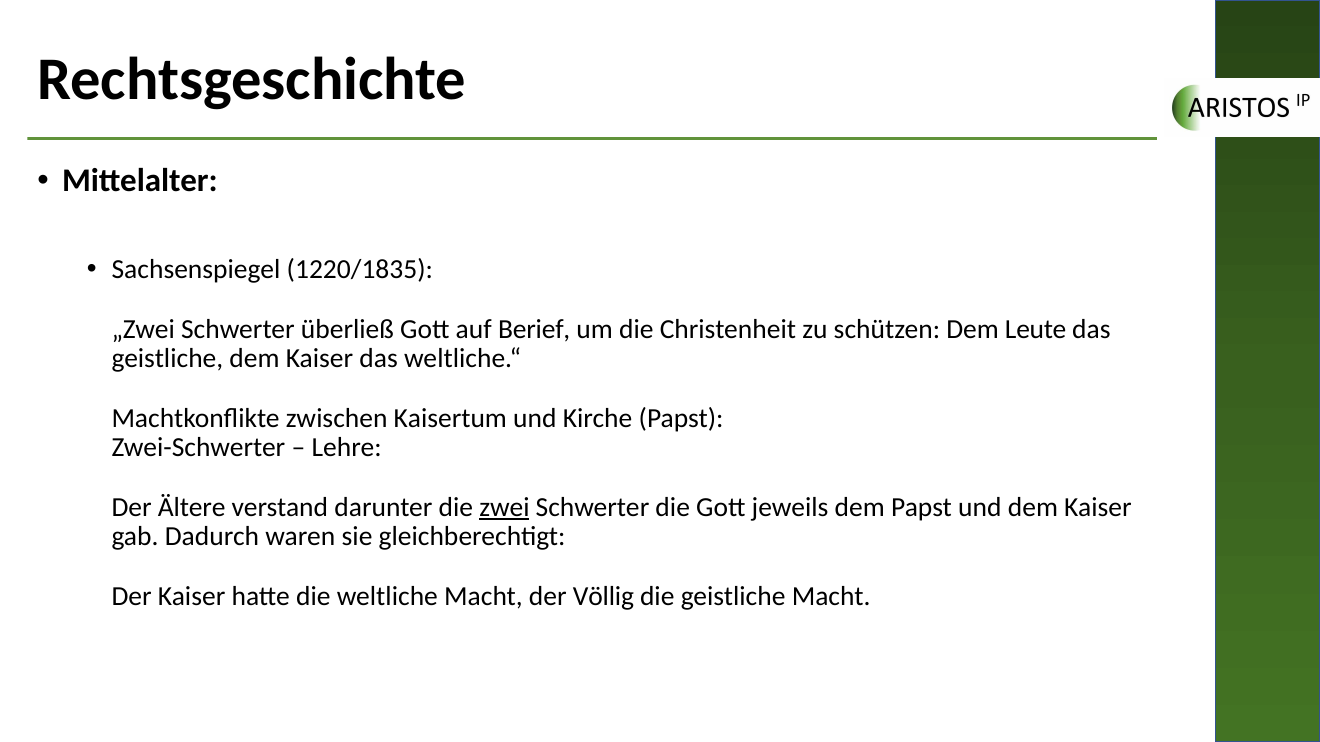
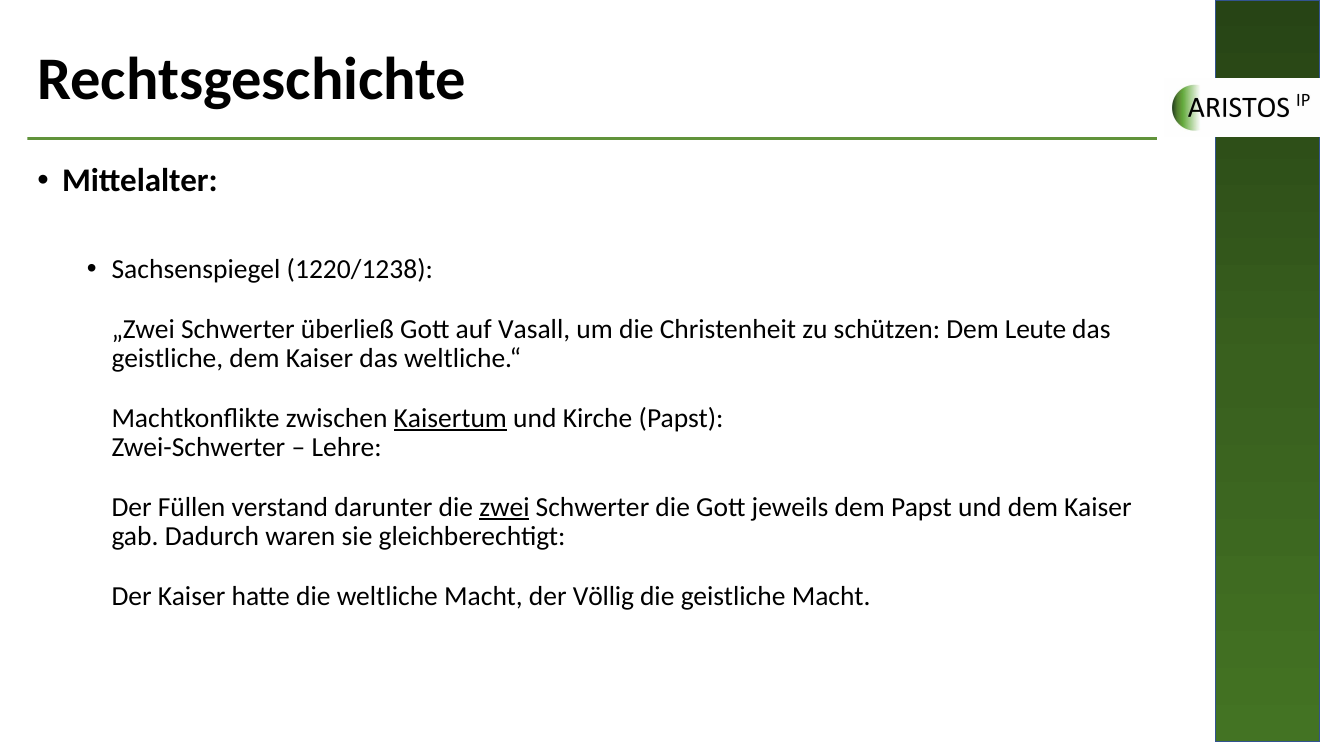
1220/1835: 1220/1835 -> 1220/1238 (360, 270)
Berief: Berief -> Vasall (534, 329)
Kaisertum underline: none -> present (450, 418)
Ältere: Ältere -> Füllen (192, 507)
